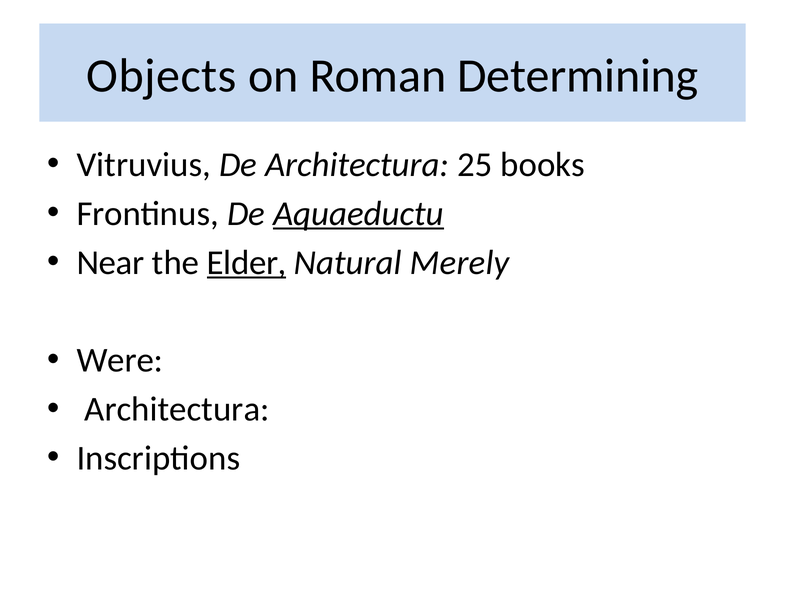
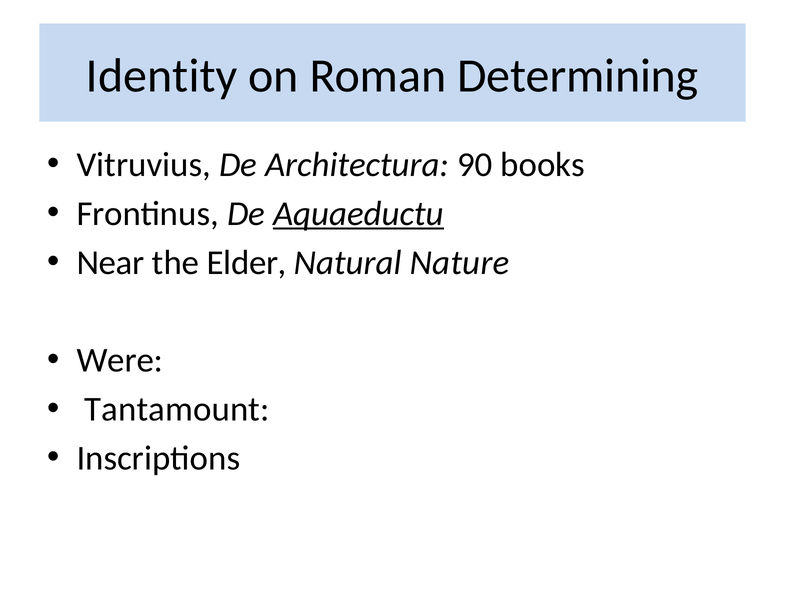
Objects: Objects -> Identity (162, 76)
25: 25 -> 90 (475, 165)
Elder underline: present -> none (247, 262)
Merely: Merely -> Nature (460, 262)
Architectura: Architectura -> Tantamount (177, 409)
